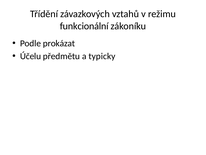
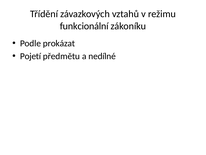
Účelu: Účelu -> Pojetí (31, 56)
typicky: typicky -> nedílné (102, 56)
